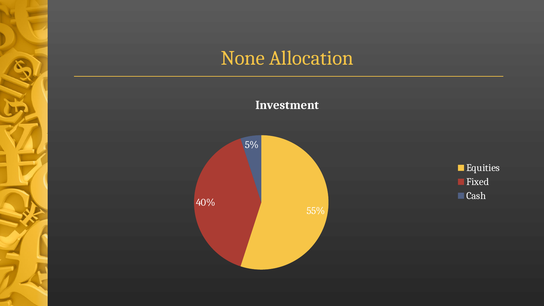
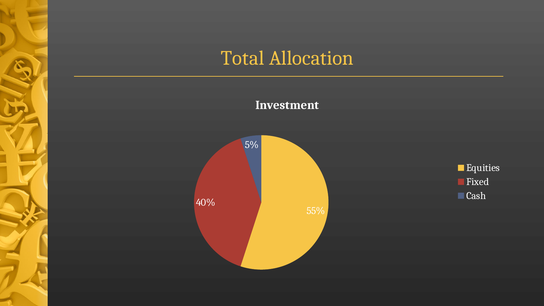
None: None -> Total (243, 58)
